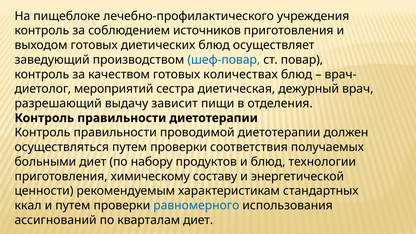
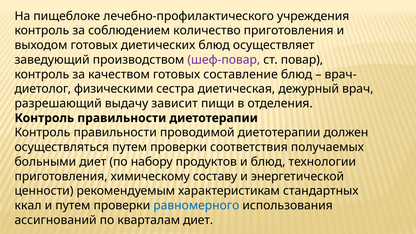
источников: источников -> количество (207, 31)
шеф-повар colour: blue -> purple (224, 60)
количествах: количествах -> составление (241, 74)
мероприятий: мероприятий -> физическими (114, 89)
